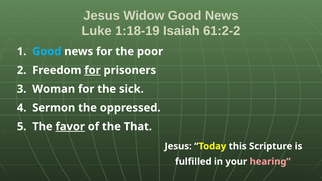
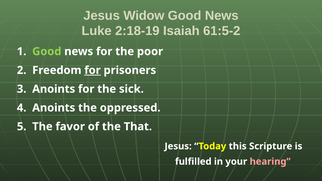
1:18-19: 1:18-19 -> 2:18-19 (137, 31)
61:2-2: 61:2-2 -> 61:5-2 (222, 31)
Good colour: light blue -> light green (47, 51)
3 Woman: Woman -> Anoints (54, 89)
4 Sermon: Sermon -> Anoints (54, 108)
favor underline: present -> none (70, 127)
